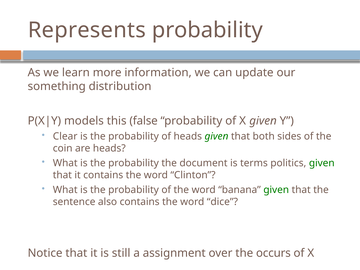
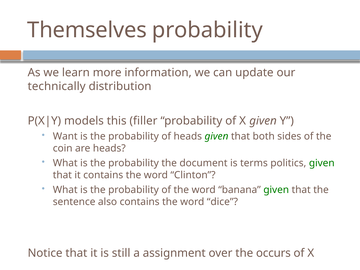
Represents: Represents -> Themselves (87, 30)
something: something -> technically (57, 86)
false: false -> filler (143, 121)
Clear: Clear -> Want (65, 136)
